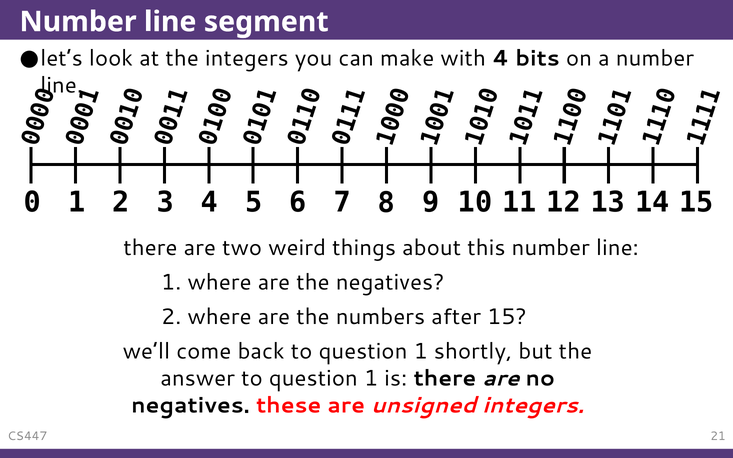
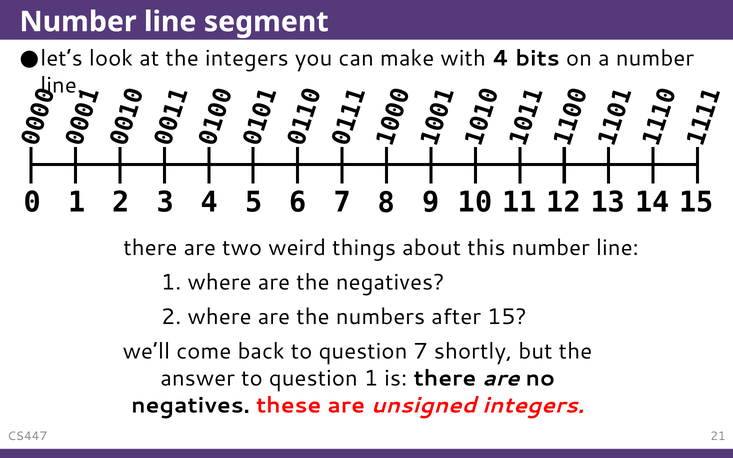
back to question 1: 1 -> 7 (421, 352)
